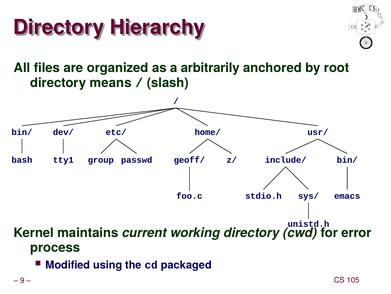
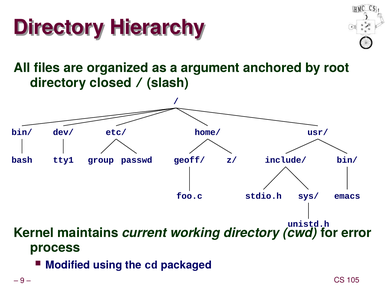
arbitrarily: arbitrarily -> argument (210, 68)
means: means -> closed (111, 83)
